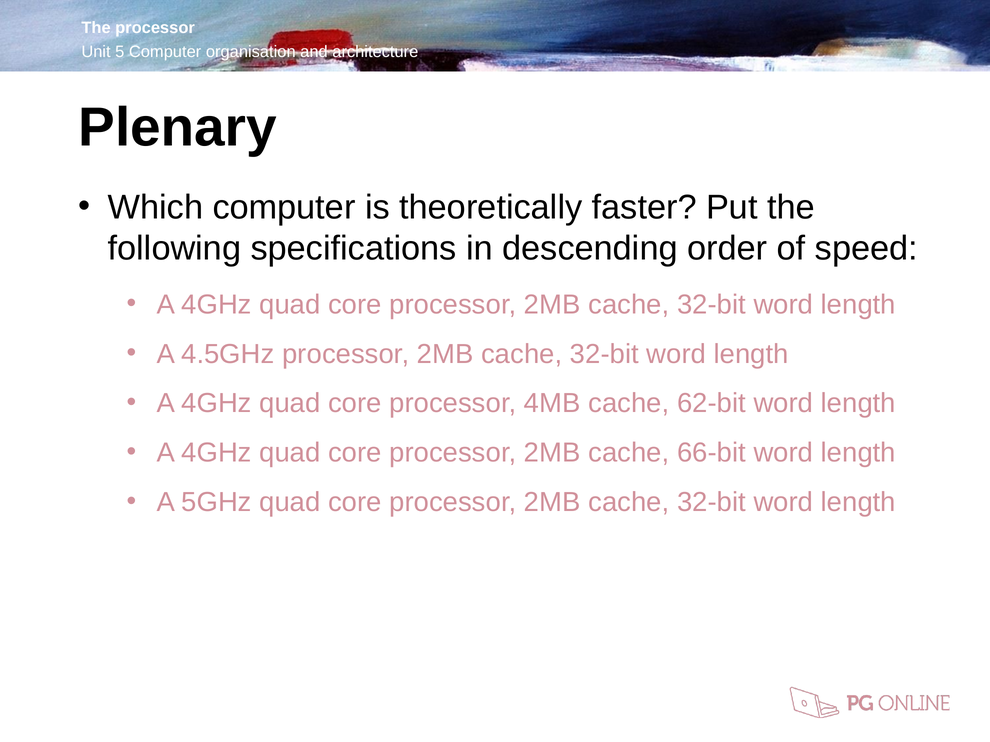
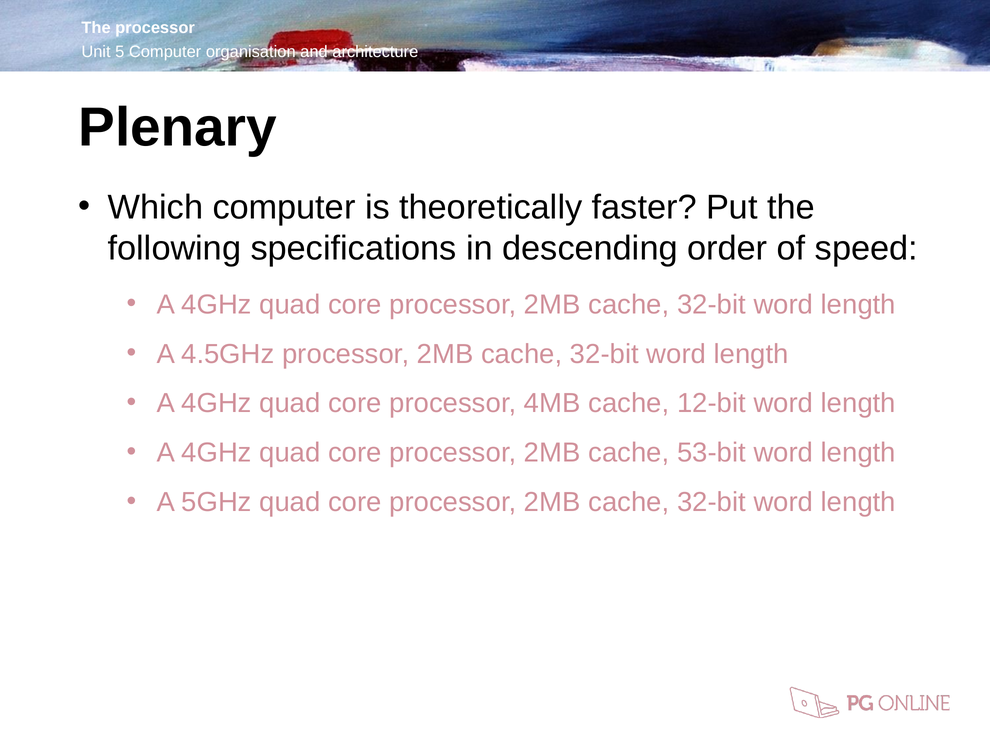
62-bit: 62-bit -> 12-bit (711, 404)
66-bit: 66-bit -> 53-bit (711, 453)
